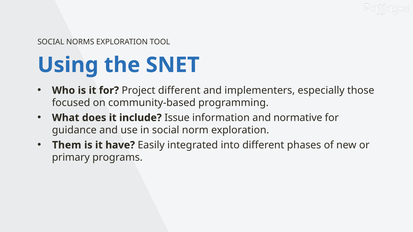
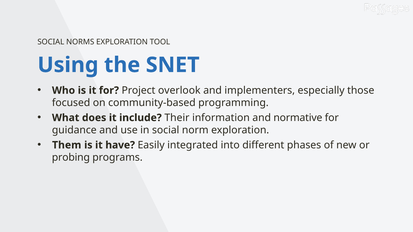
Project different: different -> overlook (179, 91)
Issue: Issue -> Their (177, 118)
primary: primary -> probing (71, 158)
